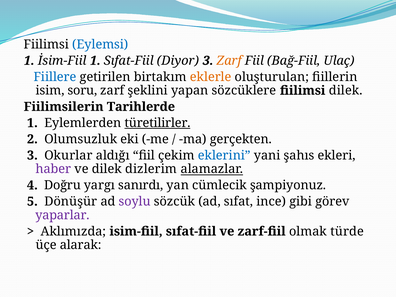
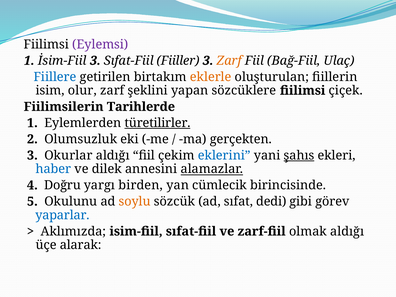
Eylemsi colour: blue -> purple (100, 44)
İsim-Fiil 1: 1 -> 3 (95, 61)
Diyor: Diyor -> Fiiller (178, 61)
soru: soru -> olur (82, 91)
fiilimsi dilek: dilek -> çiçek (346, 91)
şahıs underline: none -> present (299, 155)
haber colour: purple -> blue (53, 169)
dizlerim: dizlerim -> annesini (151, 169)
sanırdı: sanırdı -> birden (141, 185)
şampiyonuz: şampiyonuz -> birincisinde (288, 185)
Dönüşür: Dönüşür -> Okulunu (71, 201)
soylu colour: purple -> orange (135, 201)
ince: ince -> dedi (271, 201)
yaparlar colour: purple -> blue (62, 215)
olmak türde: türde -> aldığı (347, 231)
